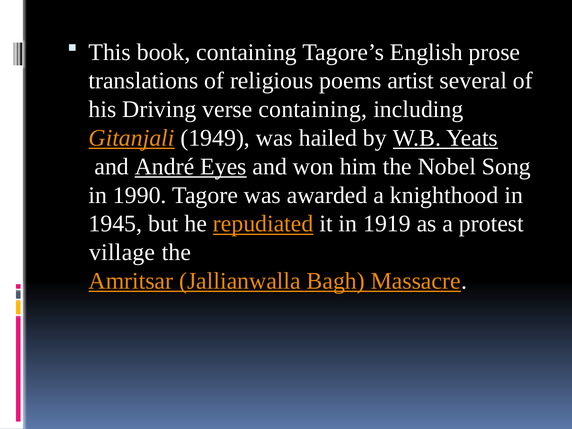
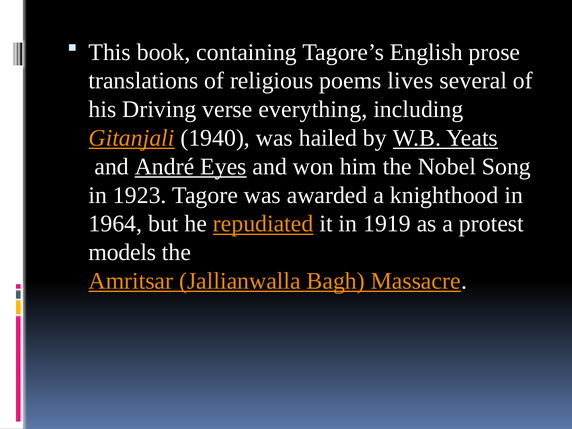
artist: artist -> lives (410, 81)
verse containing: containing -> everything (313, 109)
1949: 1949 -> 1940 (215, 138)
1990: 1990 -> 1923 (140, 195)
1945: 1945 -> 1964 (115, 224)
village: village -> models (122, 252)
